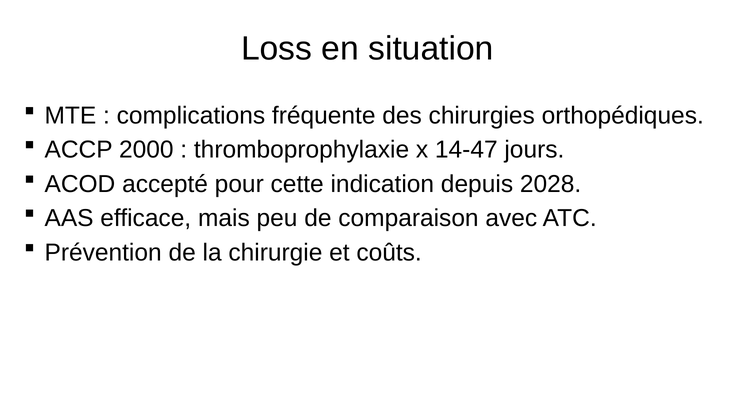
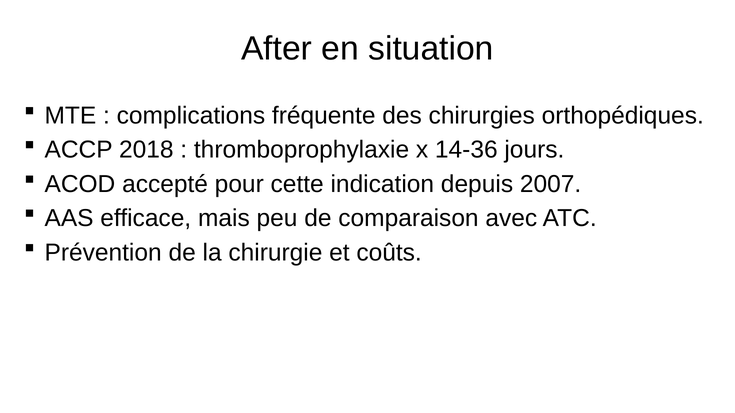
Loss: Loss -> After (277, 49)
2000: 2000 -> 2018 (146, 150)
14-47: 14-47 -> 14-36 (466, 150)
2028: 2028 -> 2007 (551, 184)
